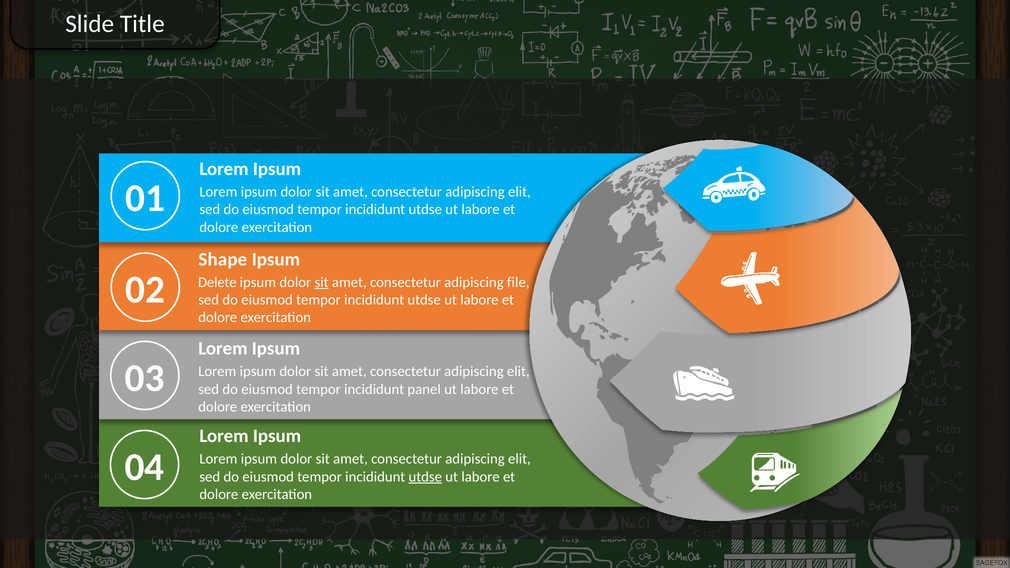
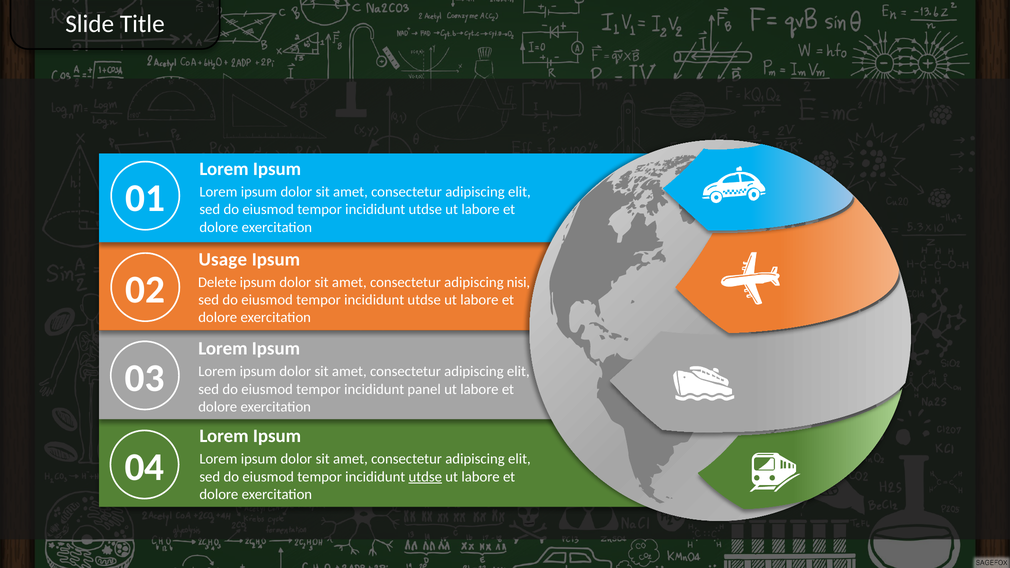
Shape: Shape -> Usage (223, 259)
sit underline: present -> none (322, 282)
file: file -> nisi (518, 282)
